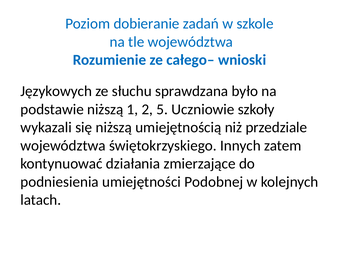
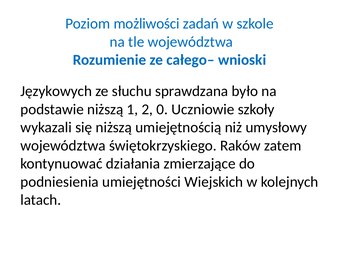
dobieranie: dobieranie -> możliwości (147, 24)
5: 5 -> 0 (162, 109)
przedziale: przedziale -> umysłowy (276, 127)
Innych: Innych -> Raków (240, 146)
Podobnej: Podobnej -> Wiejskich (214, 182)
